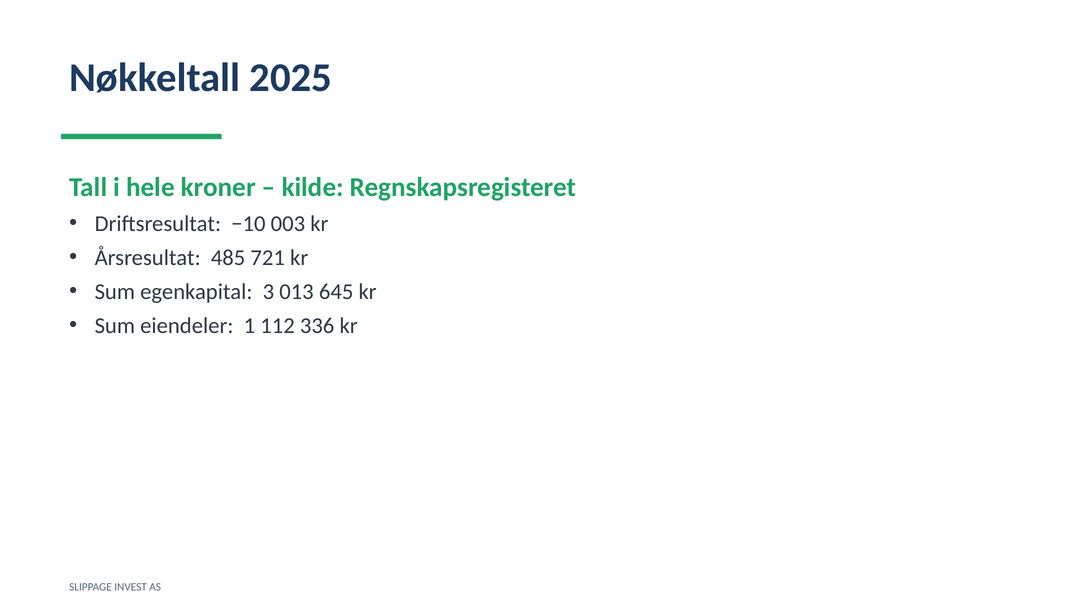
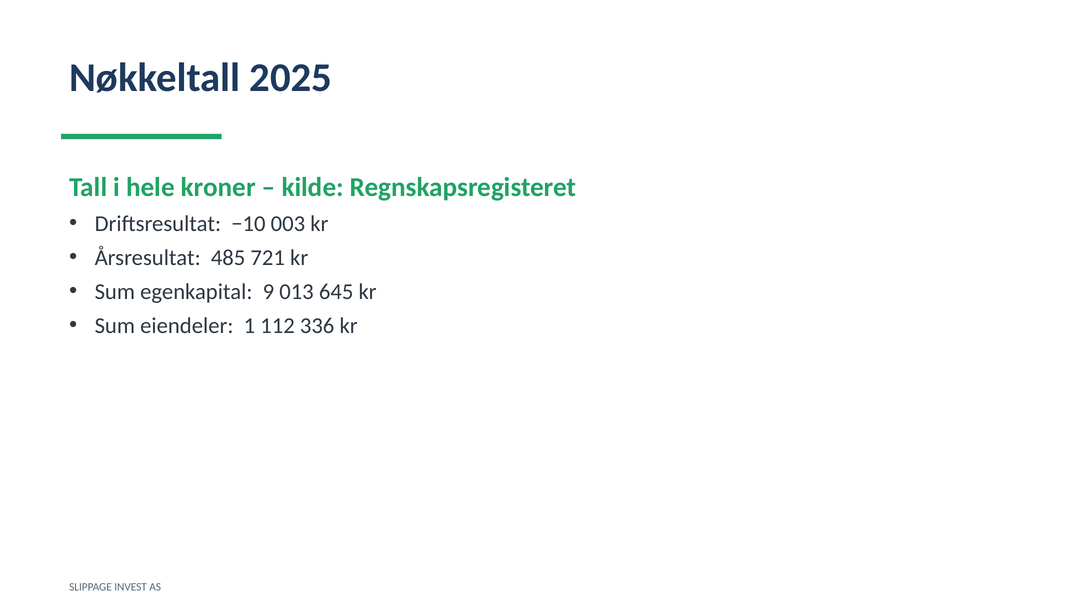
3: 3 -> 9 (268, 291)
